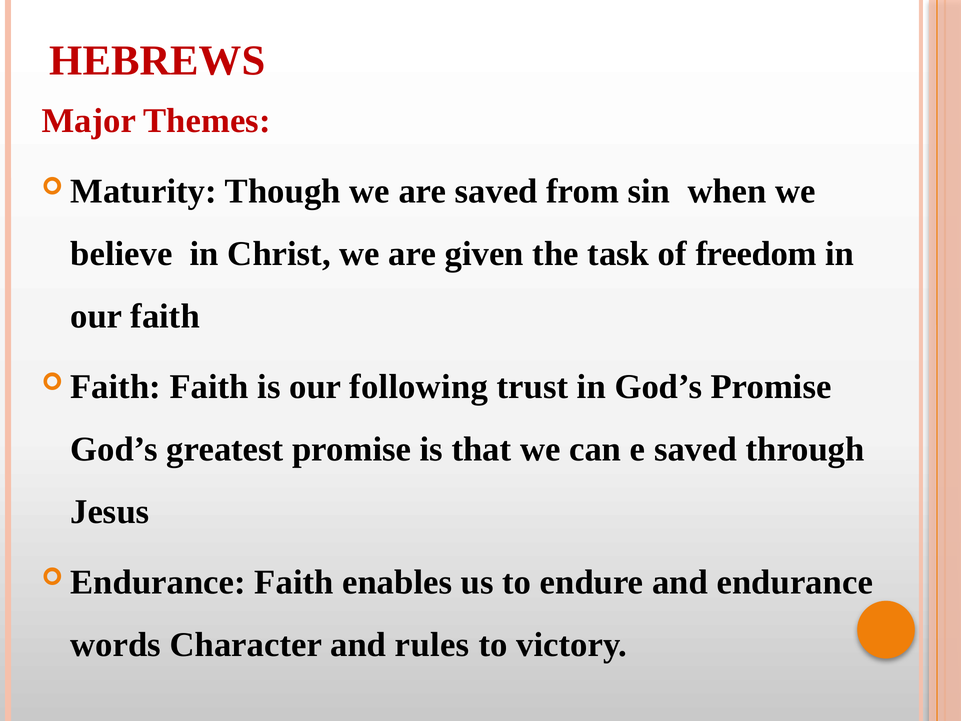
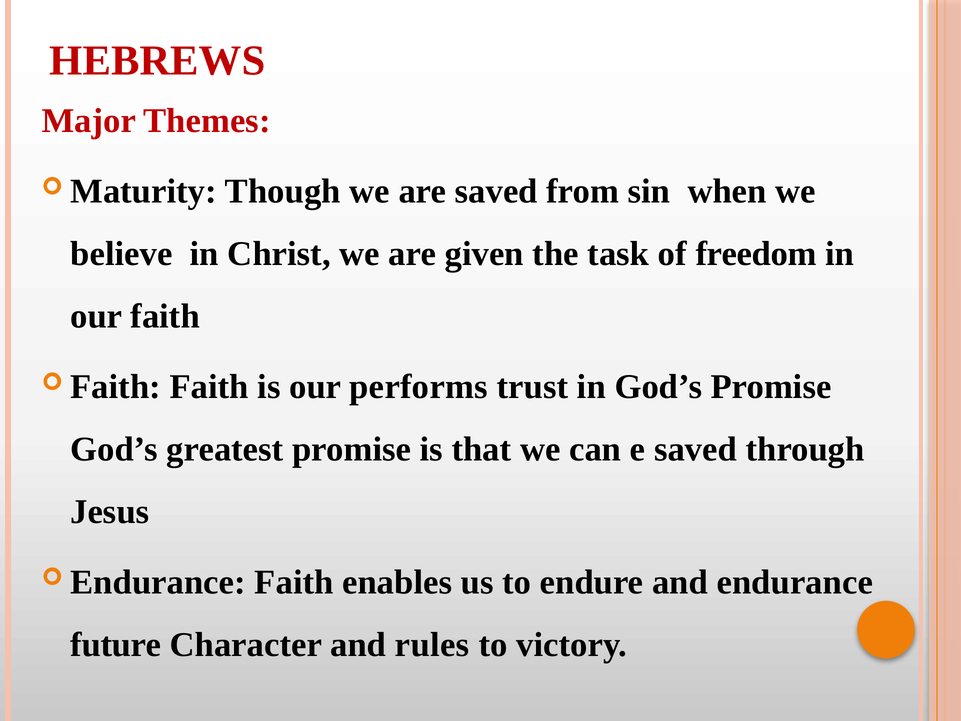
following: following -> performs (419, 387)
words: words -> future (116, 644)
